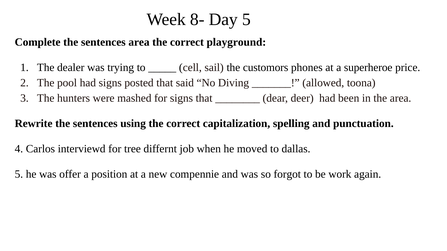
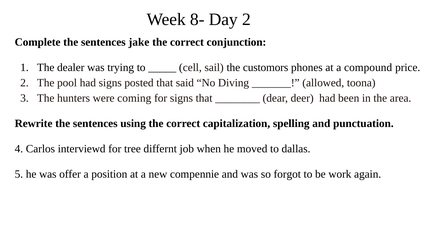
Day 5: 5 -> 2 (246, 19)
sentences area: area -> jake (139, 42)
playground: playground -> conjunction (236, 42)
superheroe: superheroe -> compound (368, 67)
mashed: mashed -> coming (134, 98)
